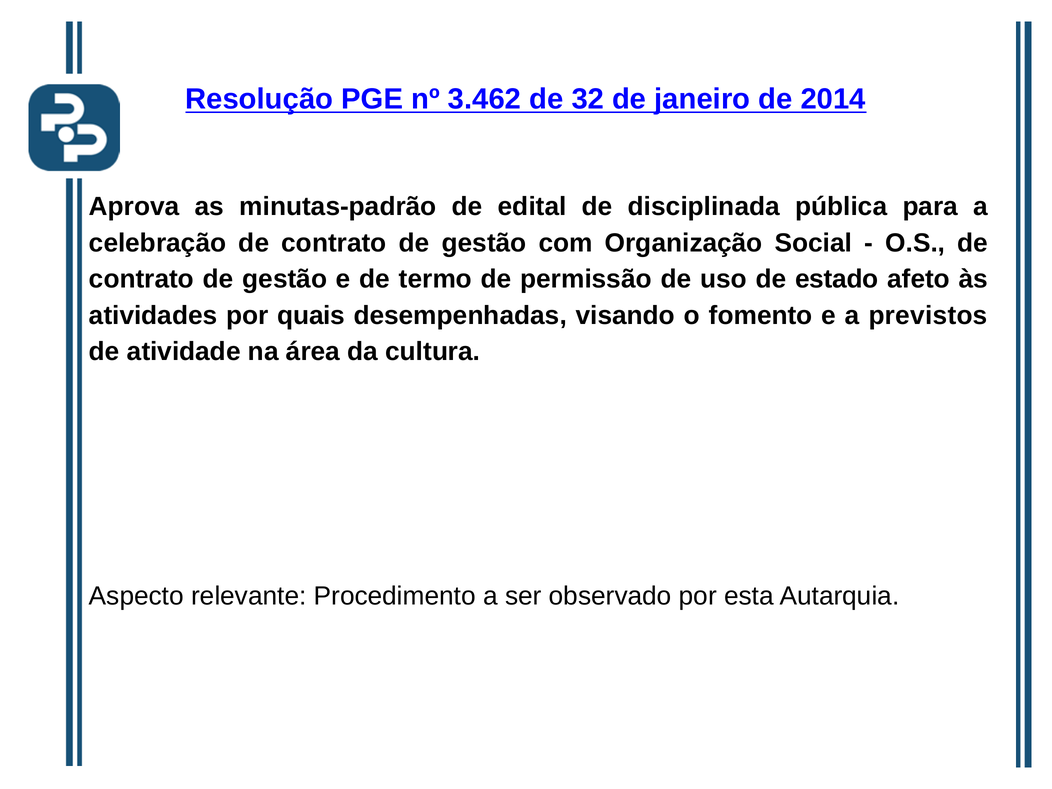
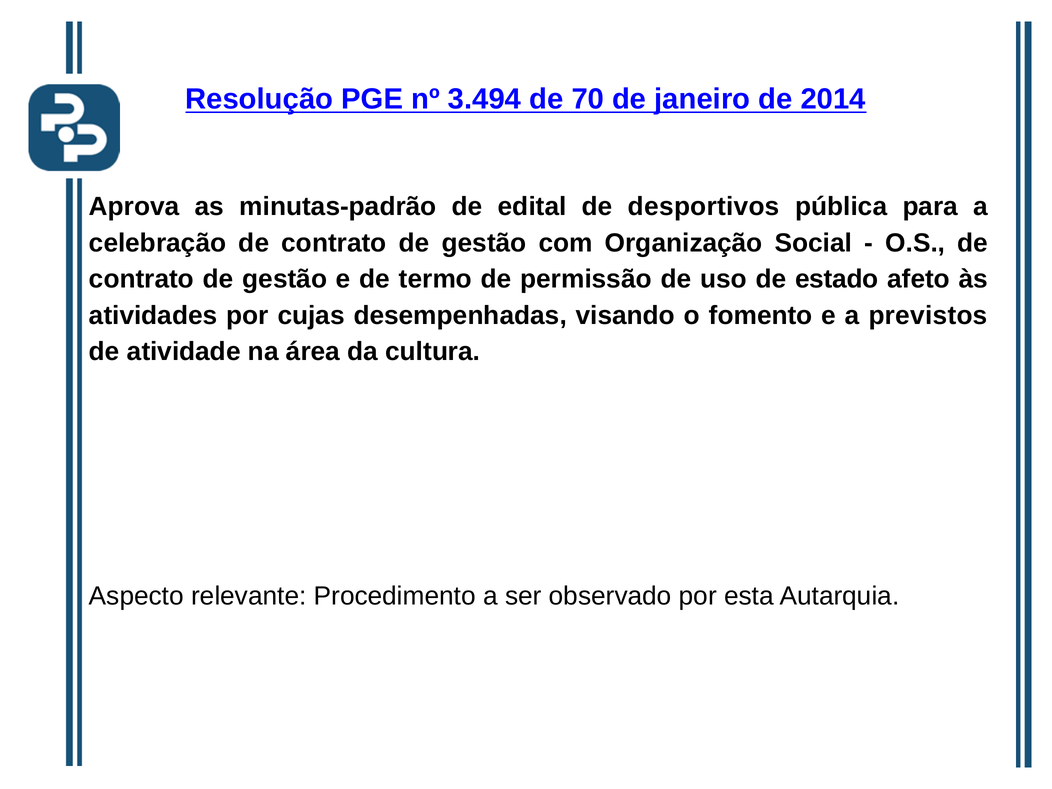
3.462: 3.462 -> 3.494 (485, 99)
32: 32 -> 70 (588, 99)
disciplinada: disciplinada -> desportivos (704, 207)
quais: quais -> cujas (311, 315)
